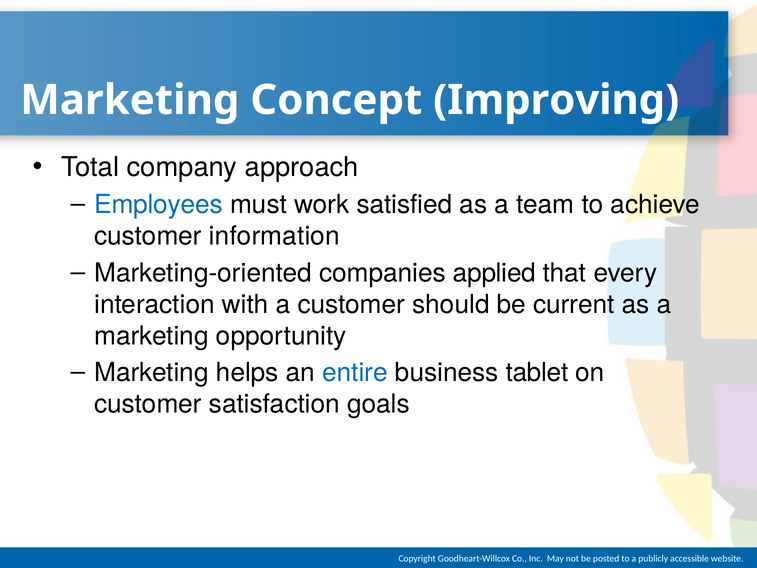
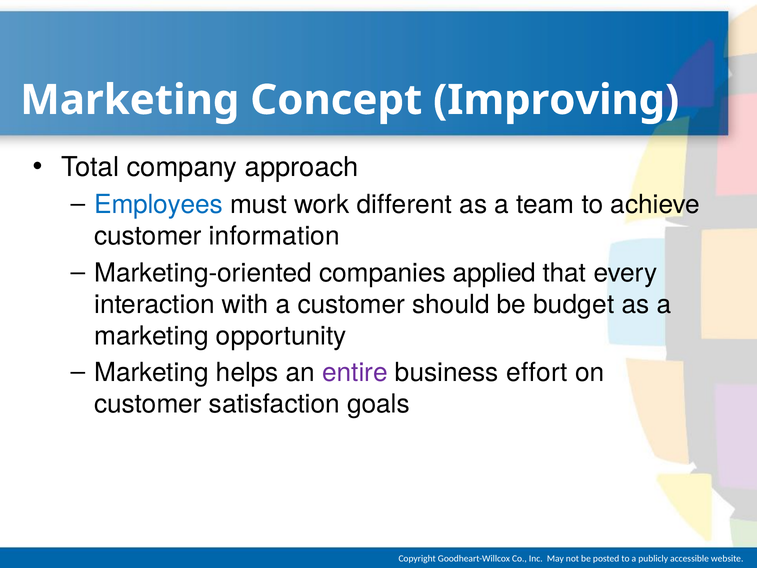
satisfied: satisfied -> different (404, 204)
current: current -> budget (574, 304)
entire colour: blue -> purple (355, 373)
tablet: tablet -> effort (537, 373)
